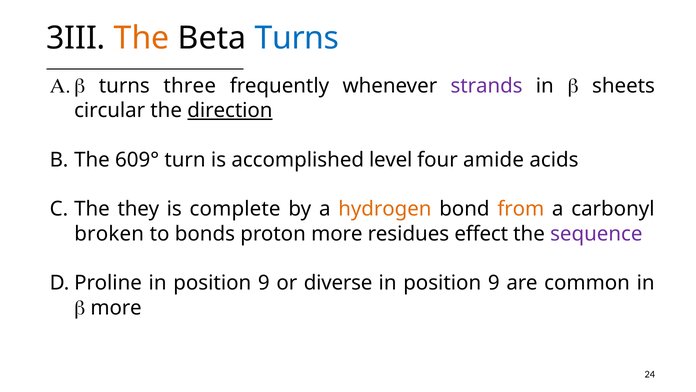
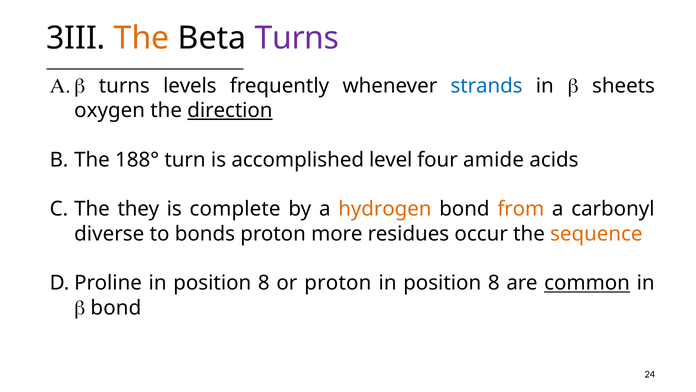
Turns colour: blue -> purple (297, 38)
three: three -> levels (190, 86)
strands colour: purple -> blue (487, 86)
circular: circular -> oxygen (110, 110)
609°: 609° -> 188° (137, 160)
broken: broken -> diverse (109, 233)
effect: effect -> occur (481, 233)
sequence colour: purple -> orange (596, 233)
9: 9 -> 8 (264, 283)
or diverse: diverse -> proton (338, 283)
9: 9 -> 8 (494, 283)
common underline: none -> present (587, 283)
more: more -> bond (116, 307)
